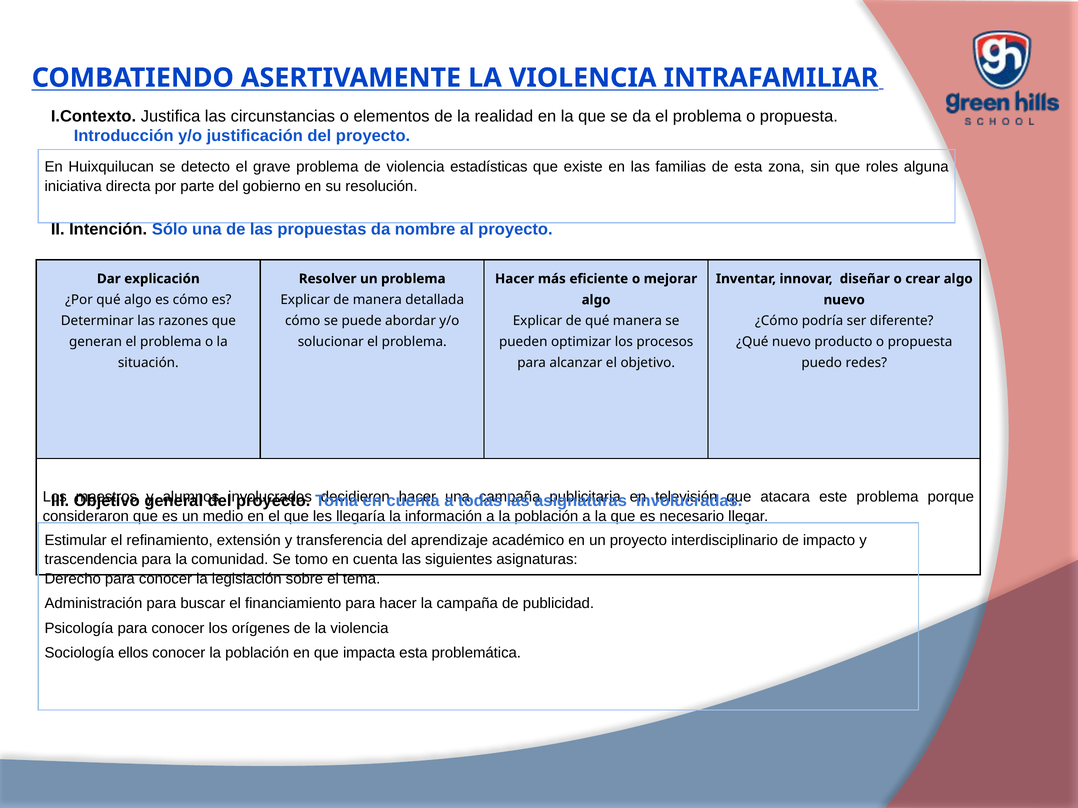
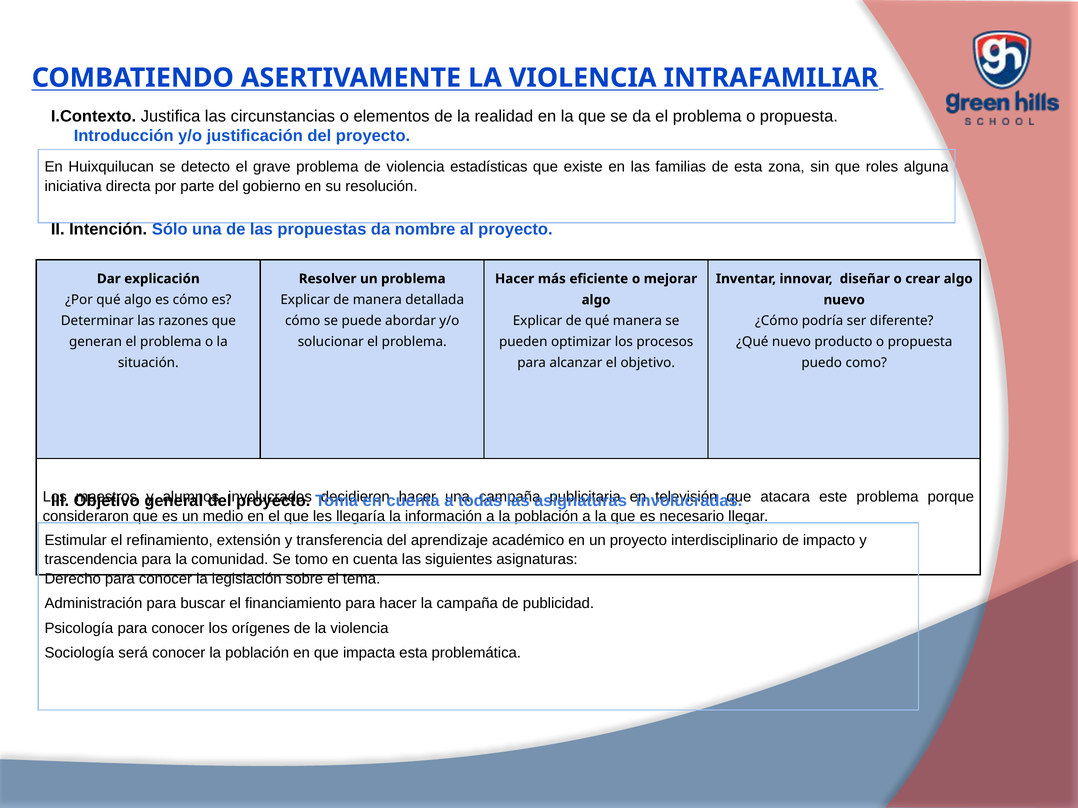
redes: redes -> como (866, 363)
ellos: ellos -> será (133, 653)
